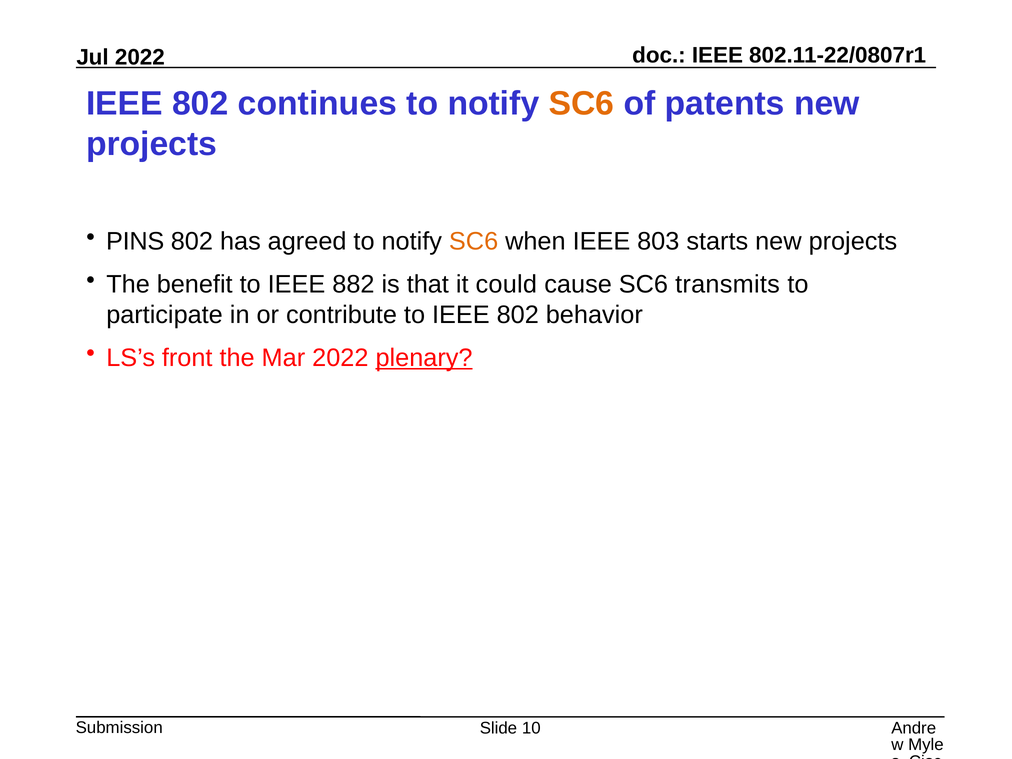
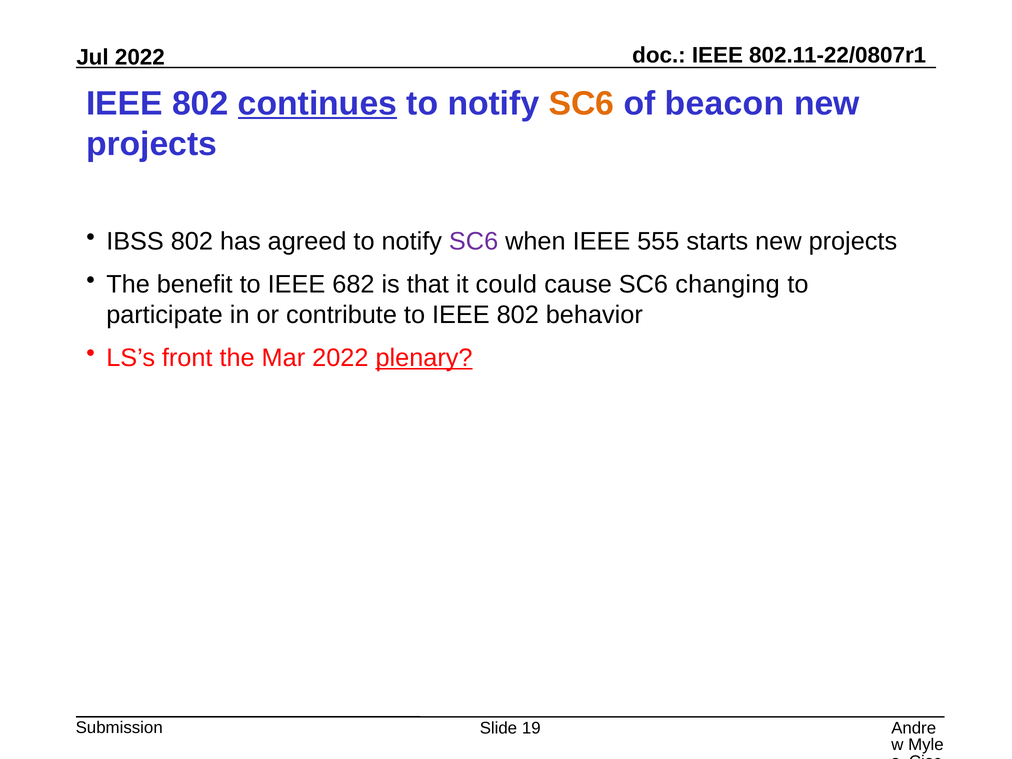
continues underline: none -> present (317, 104)
patents: patents -> beacon (725, 104)
PINS: PINS -> IBSS (135, 241)
SC6 colour: orange -> purple (474, 241)
803: 803 -> 555 (658, 241)
882: 882 -> 682 (353, 284)
transmits: transmits -> changing (728, 284)
10: 10 -> 19 (531, 728)
